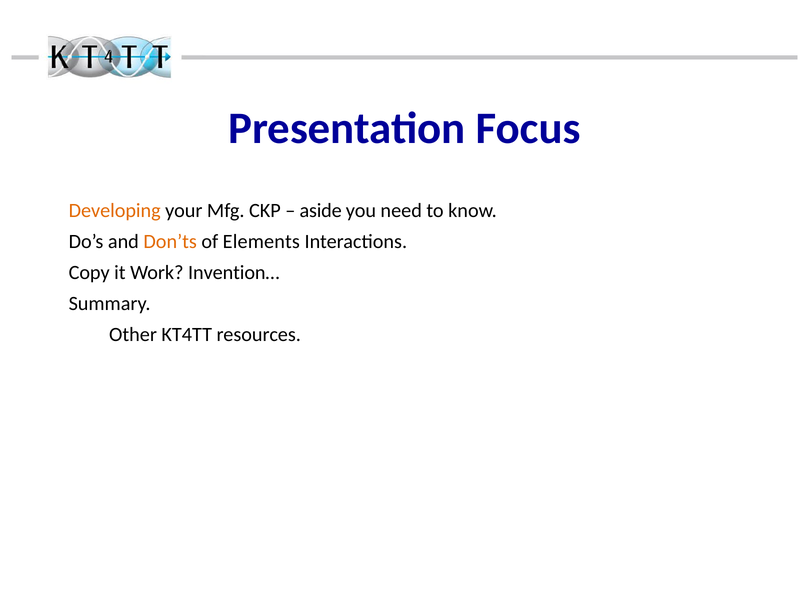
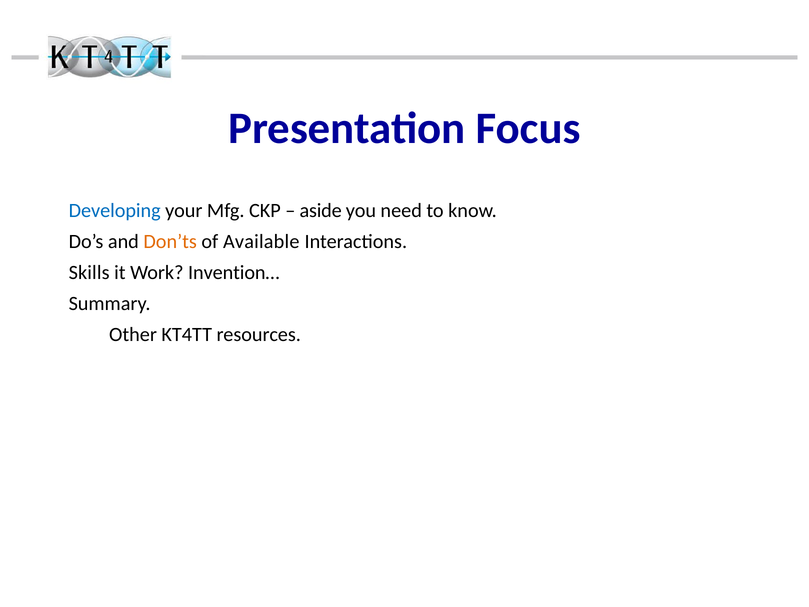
Developing colour: orange -> blue (115, 210)
Elements: Elements -> Available (261, 241)
Copy: Copy -> Skills (89, 272)
